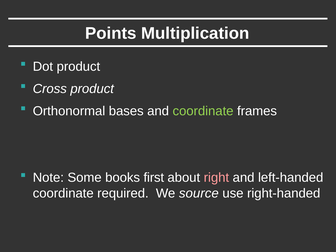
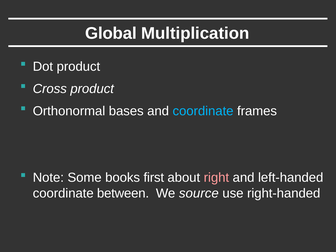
Points: Points -> Global (111, 33)
coordinate colour: light green -> light blue (203, 111)
required: required -> between (123, 193)
